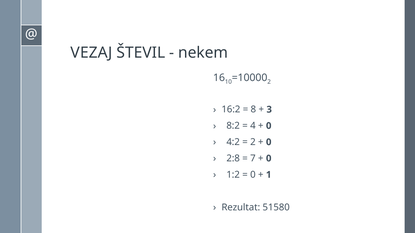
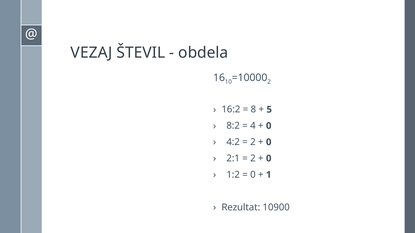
nekem: nekem -> obdela (203, 53)
3: 3 -> 5 (269, 110)
2:8: 2:8 -> 2:1 (233, 159)
7: 7 -> 2 (253, 159)
51580: 51580 -> 10900 (276, 208)
